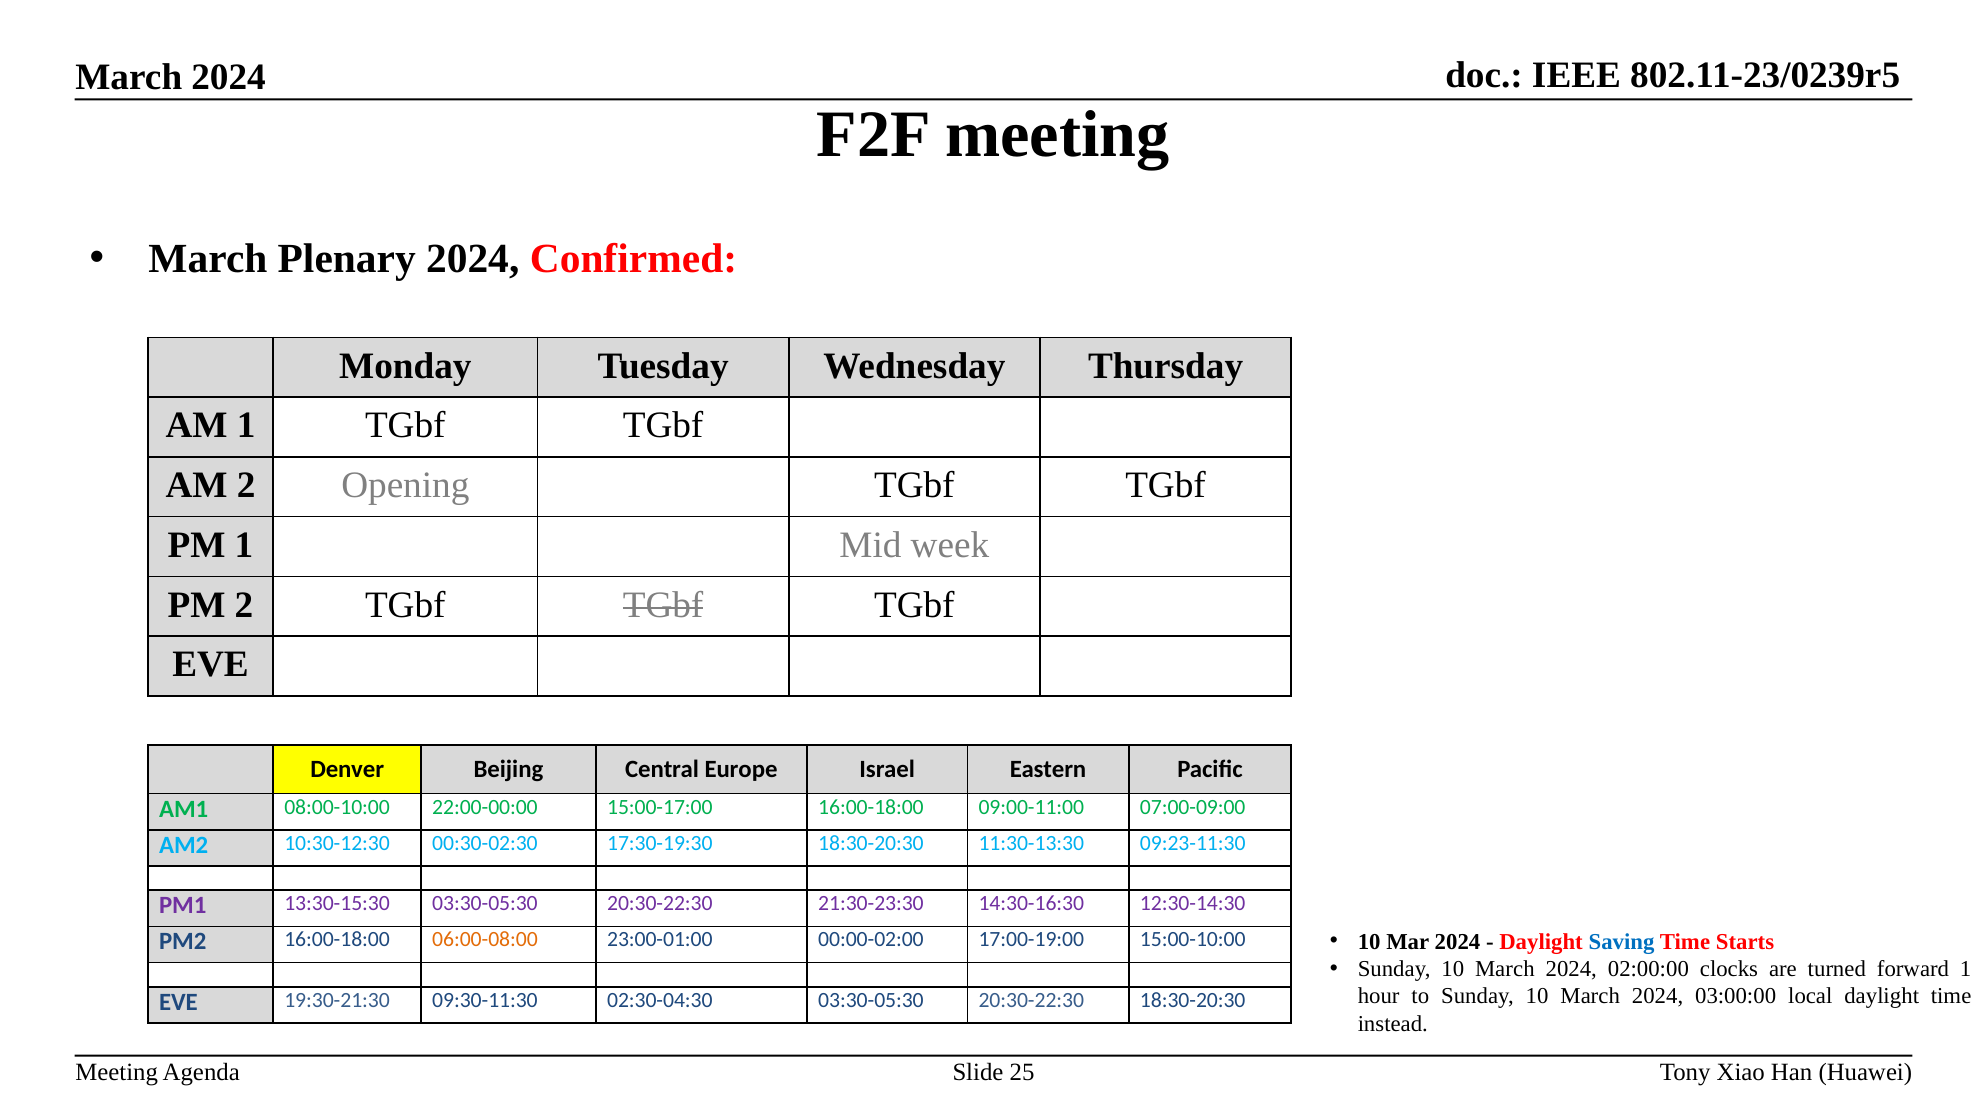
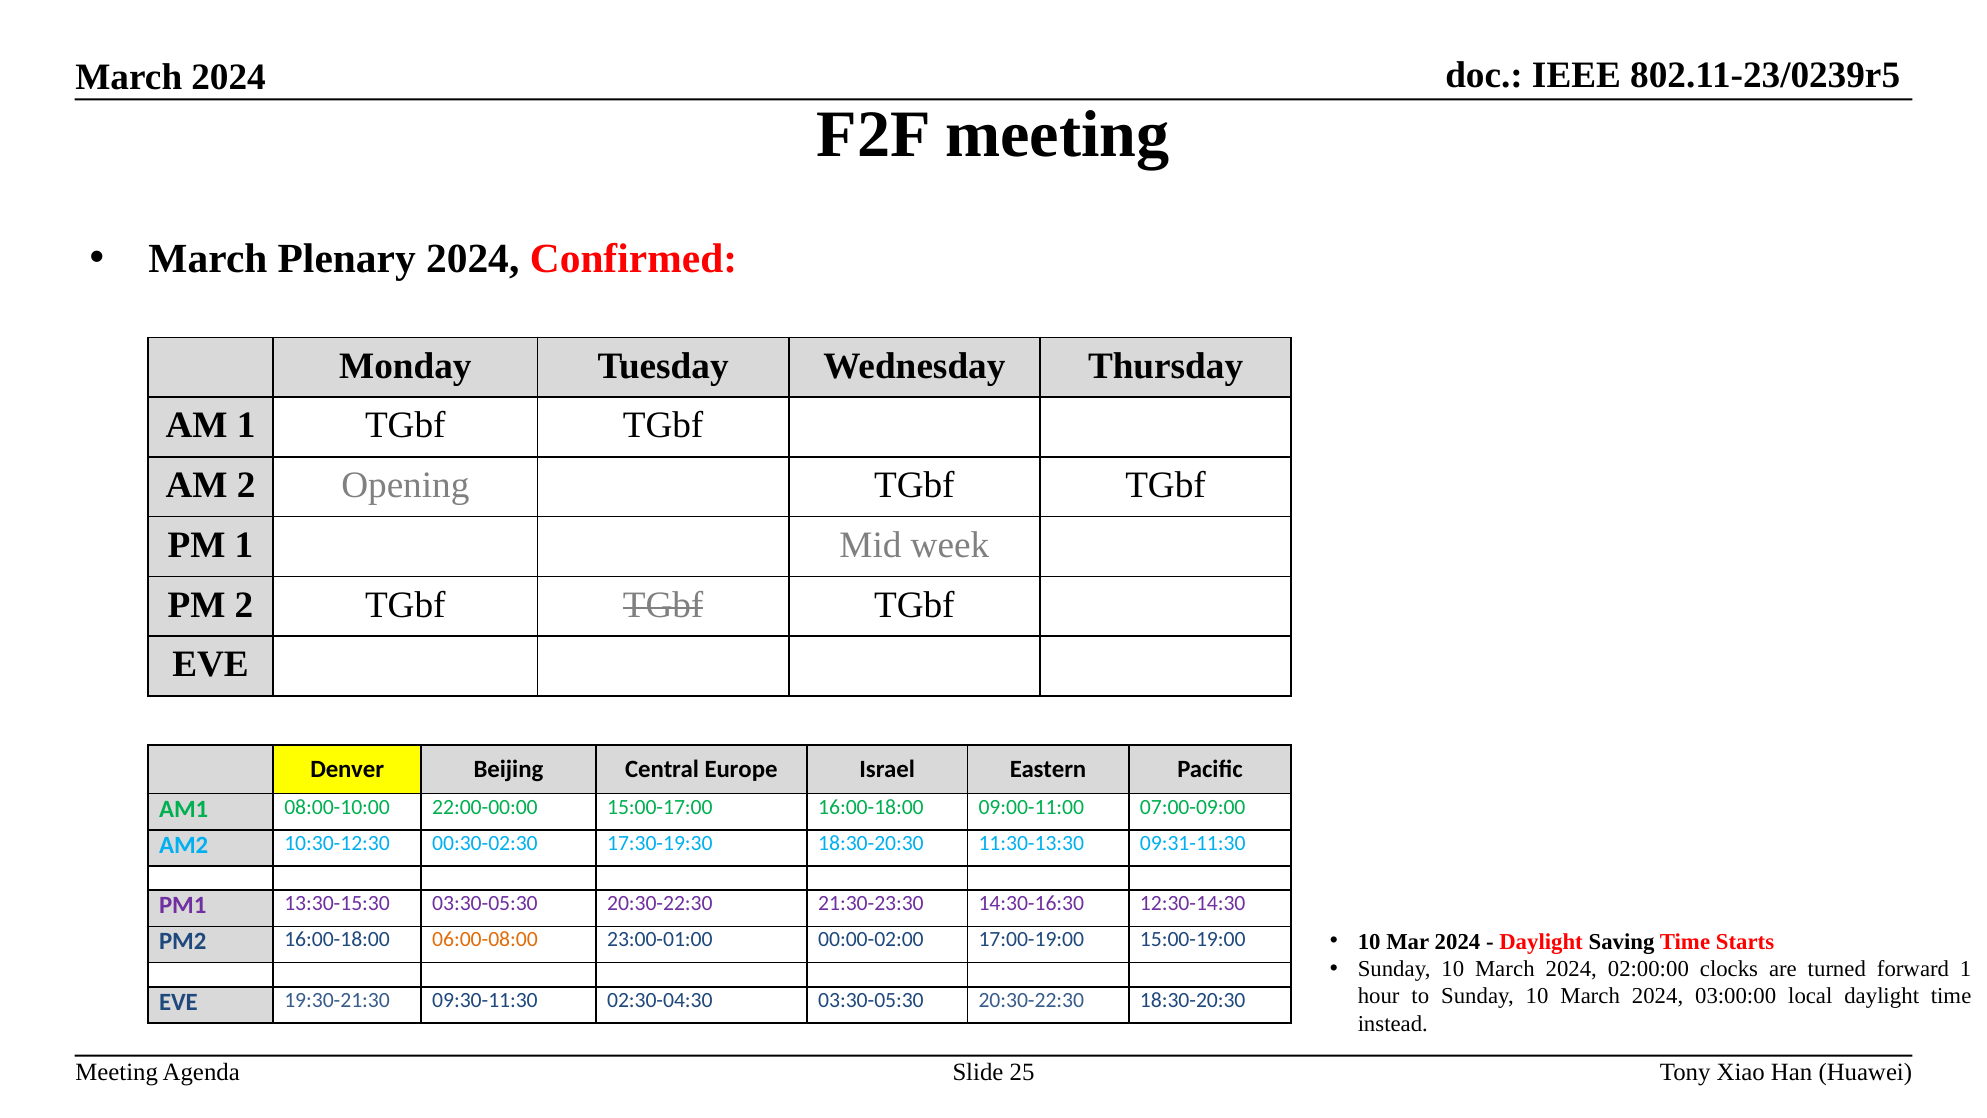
09:23-11:30: 09:23-11:30 -> 09:31-11:30 (1193, 843)
Saving colour: blue -> black (1622, 941)
15:00-10:00: 15:00-10:00 -> 15:00-19:00 (1193, 940)
